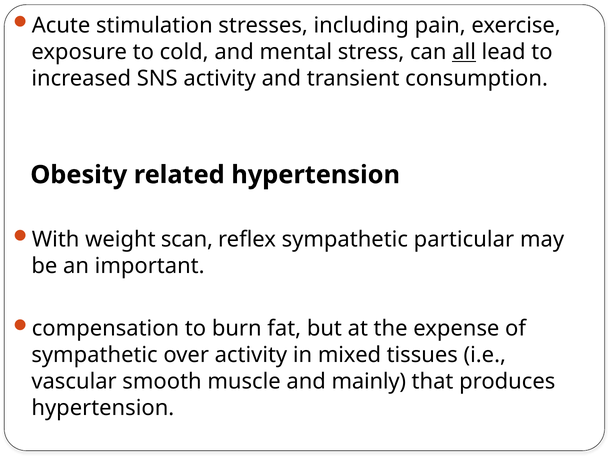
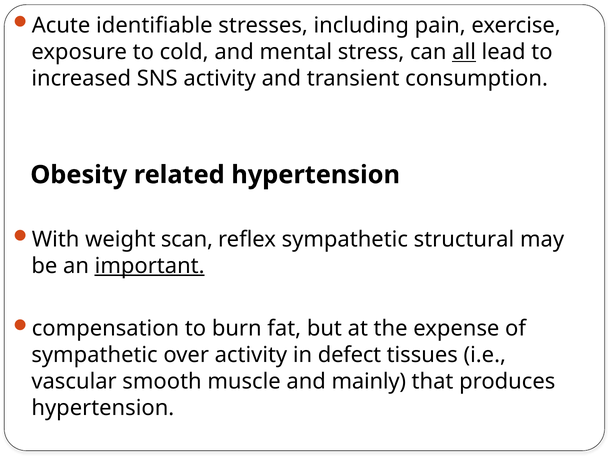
stimulation: stimulation -> identifiable (154, 26)
particular: particular -> structural (464, 239)
important underline: none -> present (150, 266)
mixed: mixed -> defect (350, 355)
